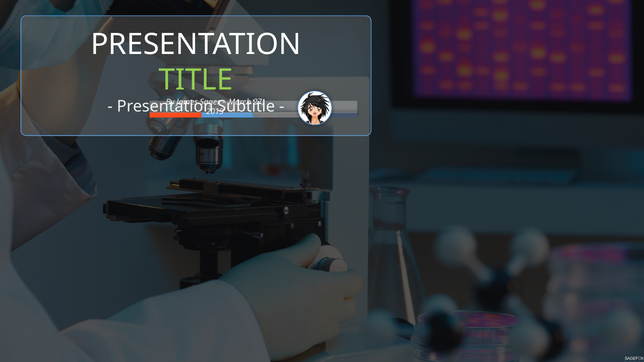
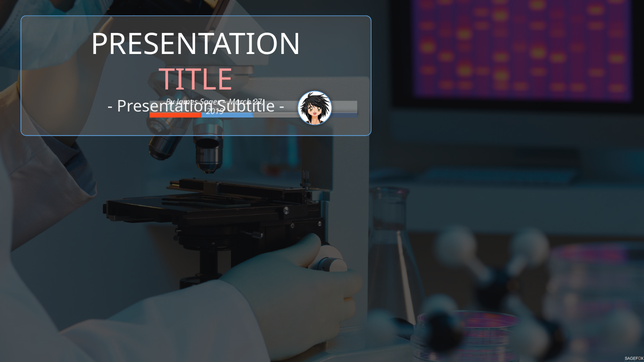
TITLE colour: light green -> pink (196, 80)
